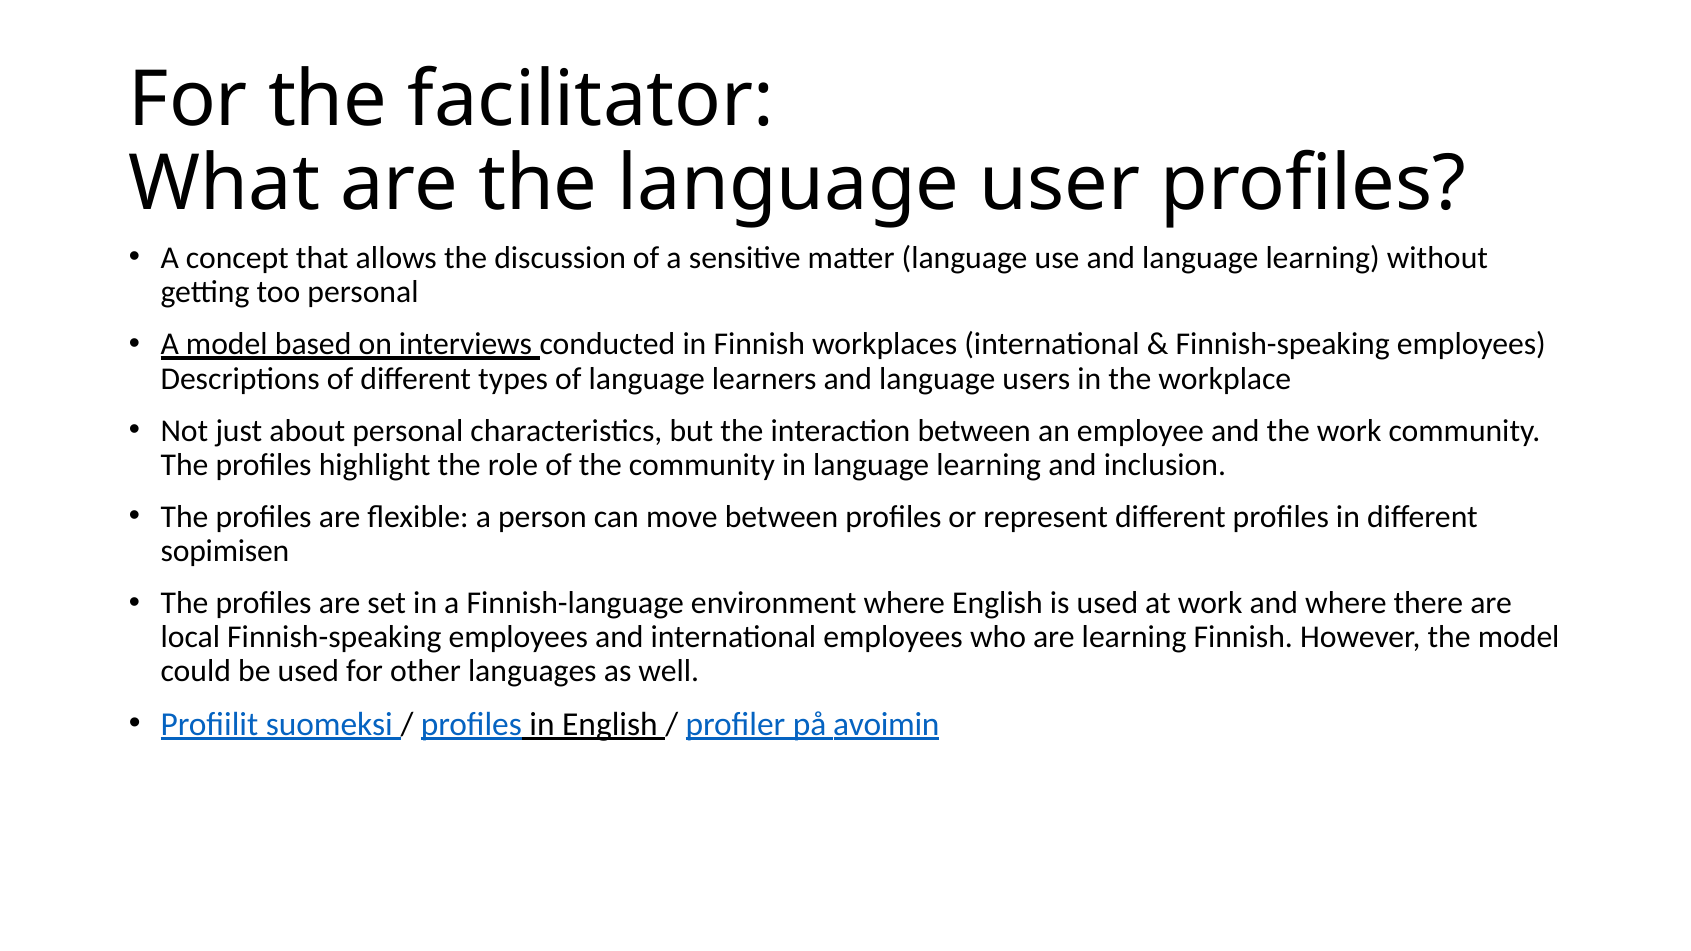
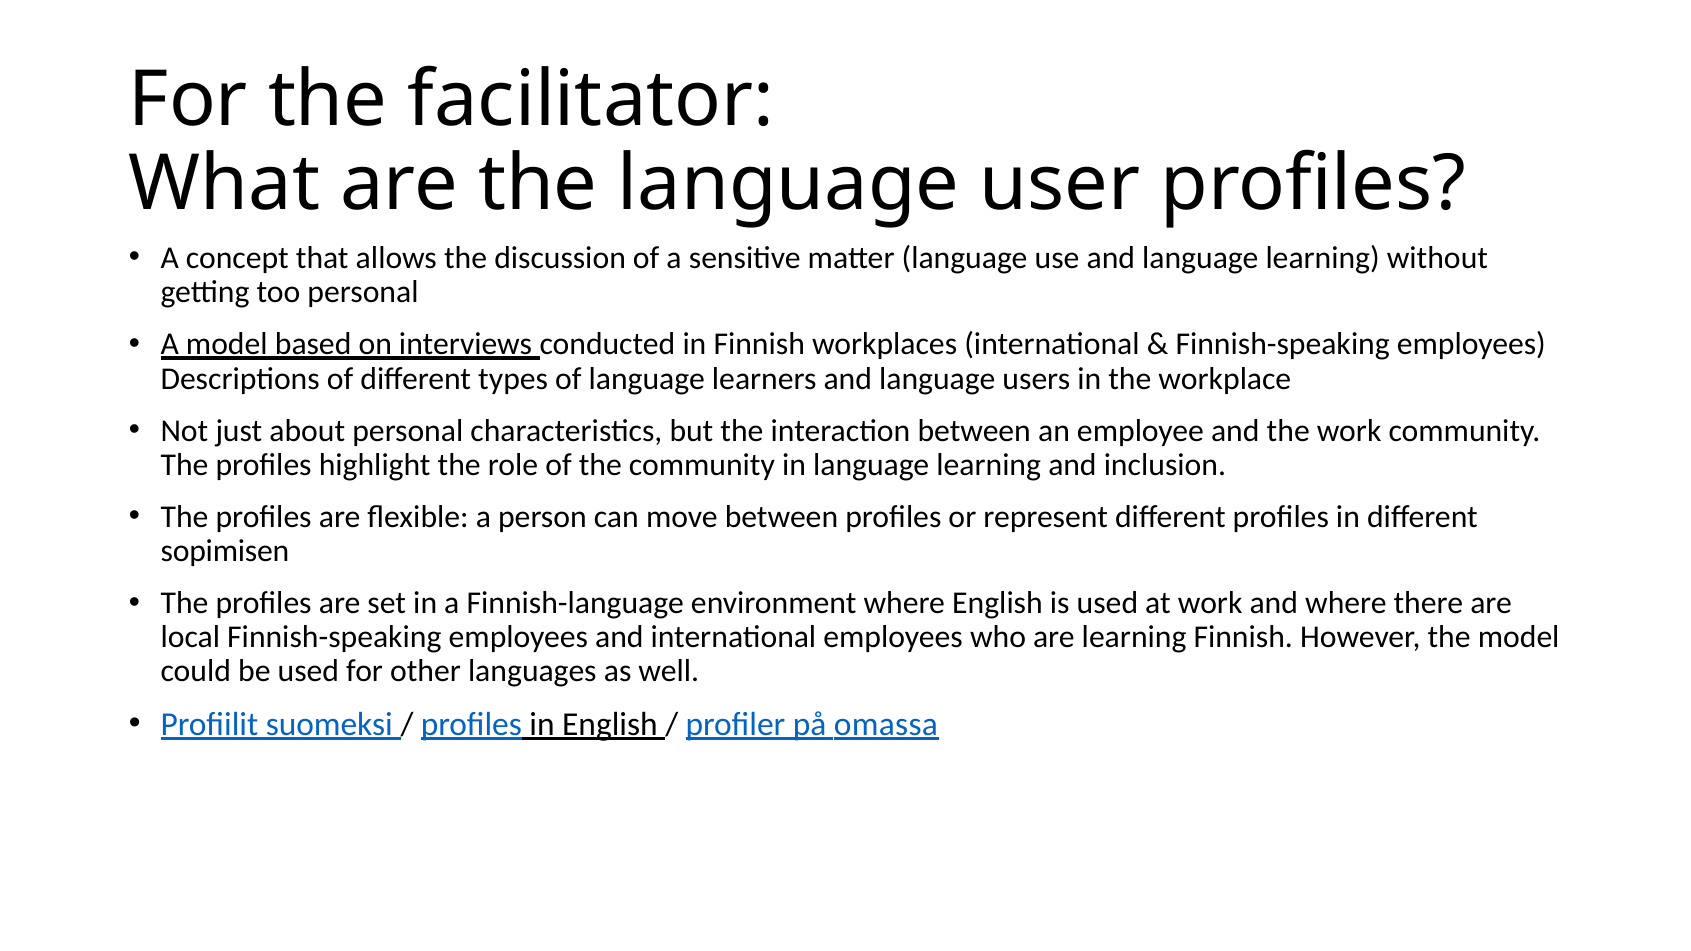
avoimin: avoimin -> omassa (886, 724)
